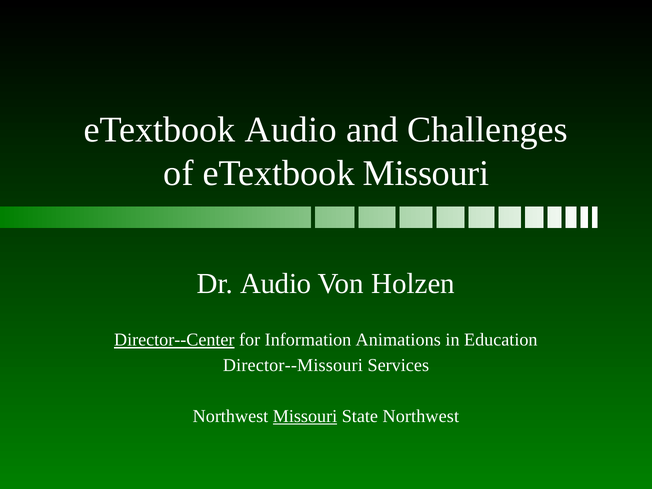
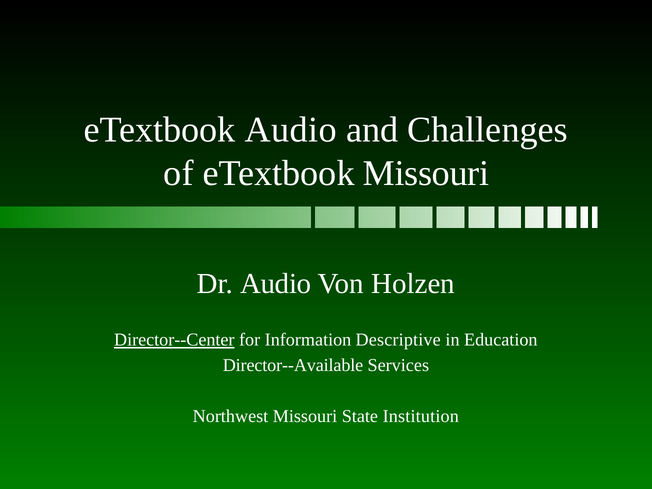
Animations: Animations -> Descriptive (398, 340)
Director--Missouri: Director--Missouri -> Director--Available (293, 365)
Missouri underline: present -> none (305, 416)
State Northwest: Northwest -> Institution (421, 416)
